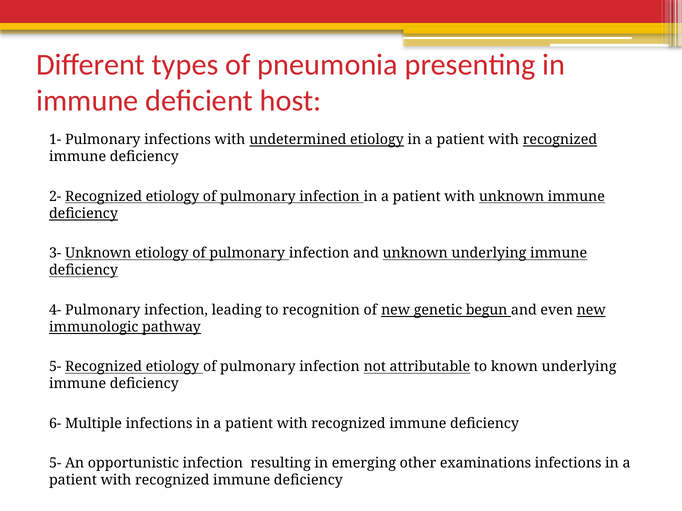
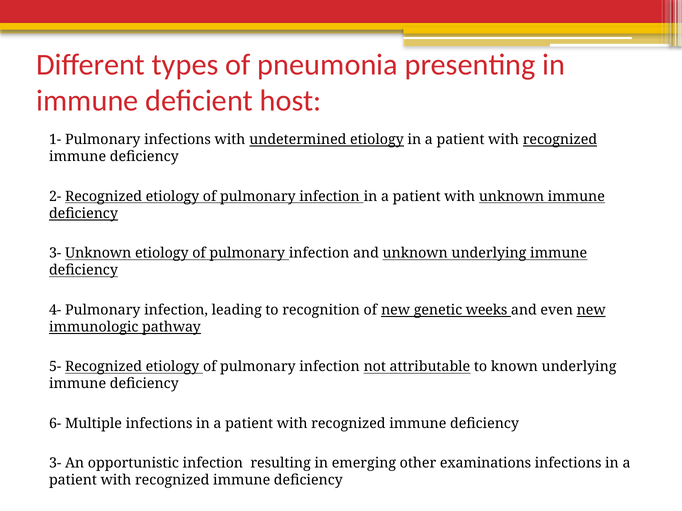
begun: begun -> weeks (487, 310)
5-: 5- -> 3- (55, 464)
